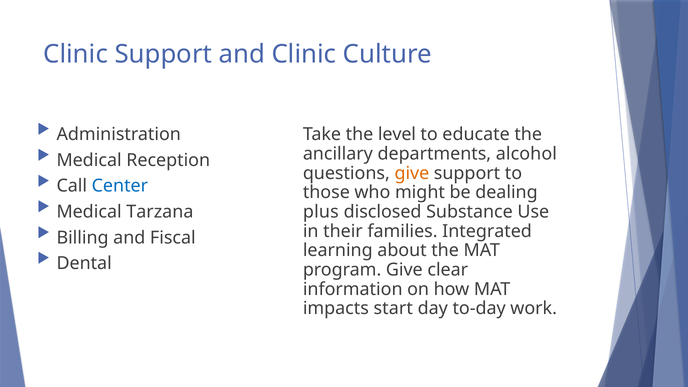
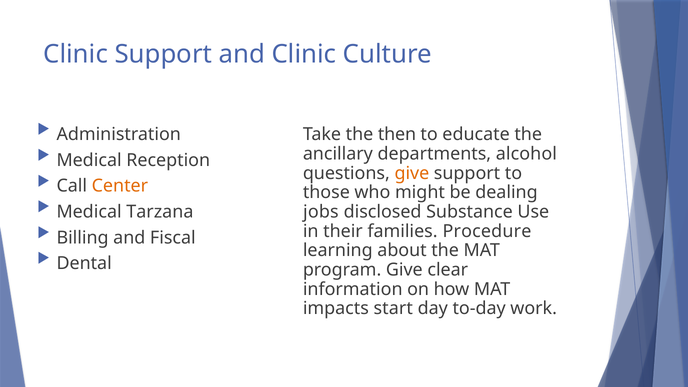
level: level -> then (397, 134)
Center colour: blue -> orange (120, 186)
plus: plus -> jobs (321, 212)
Integrated: Integrated -> Procedure (487, 231)
